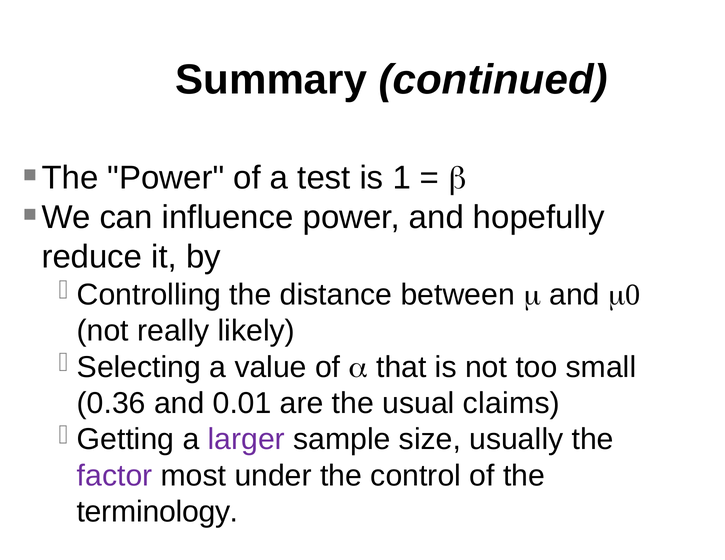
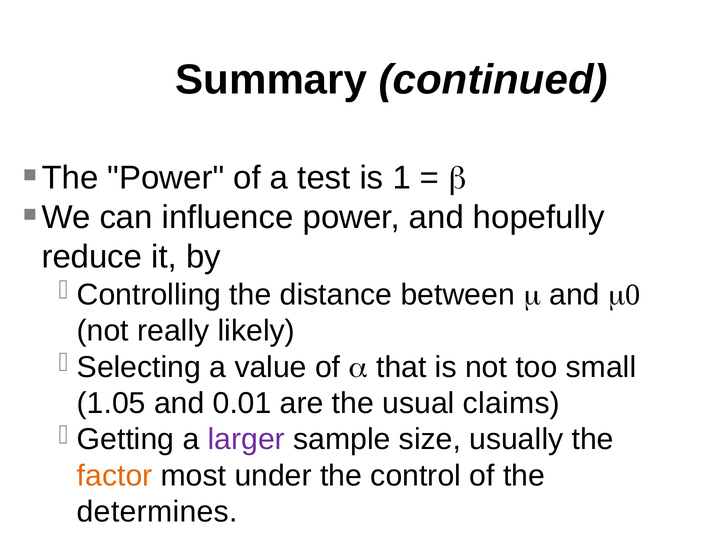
0.36: 0.36 -> 1.05 (111, 403)
factor colour: purple -> orange (115, 476)
terminology: terminology -> determines (157, 512)
